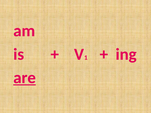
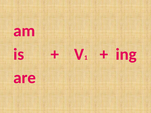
are underline: present -> none (25, 78)
